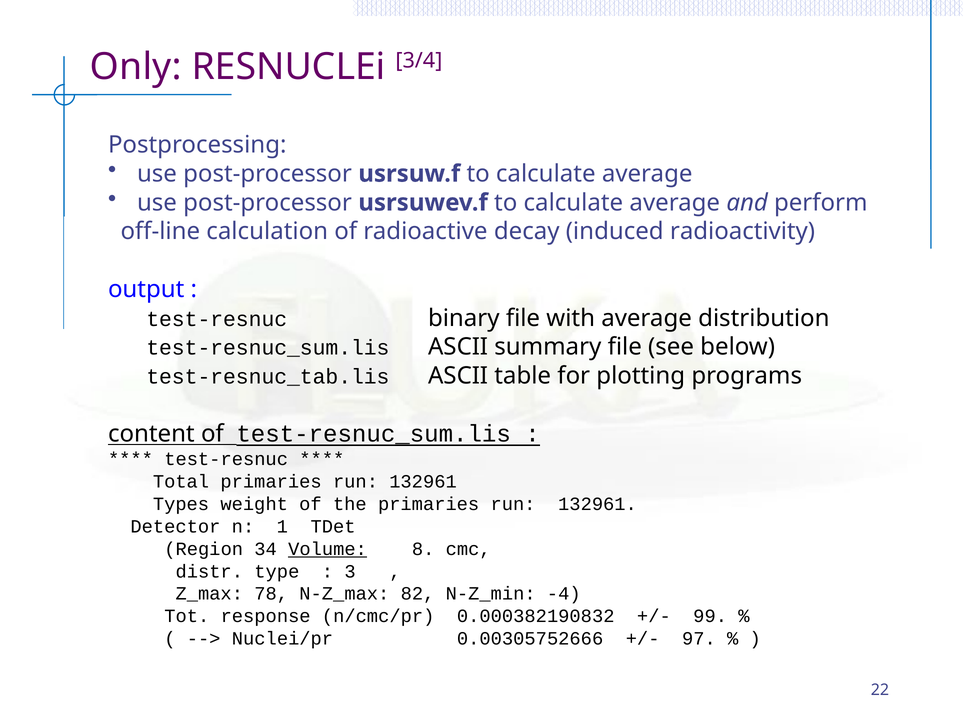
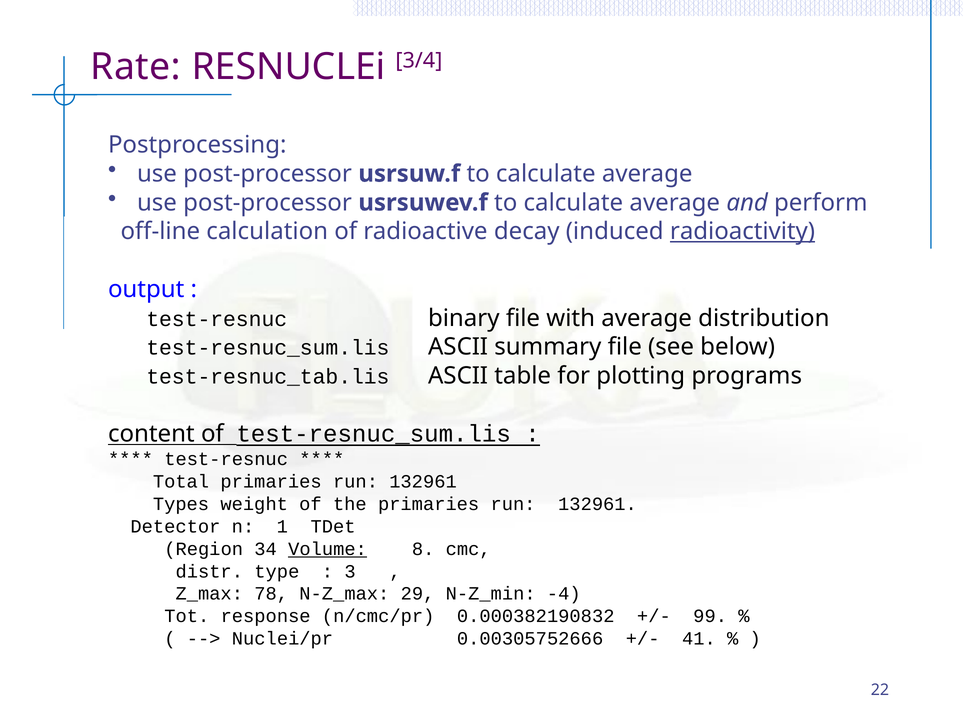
Only: Only -> Rate (136, 67)
radioactivity underline: none -> present (743, 232)
82: 82 -> 29 (418, 594)
97: 97 -> 41 (699, 639)
